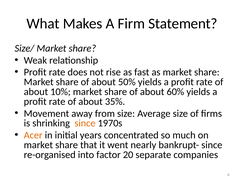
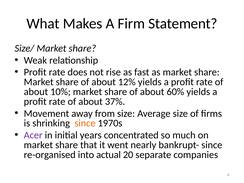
50%: 50% -> 12% (127, 82)
35%: 35% -> 37% (115, 102)
Acer colour: orange -> purple (33, 135)
factor: factor -> actual (109, 155)
